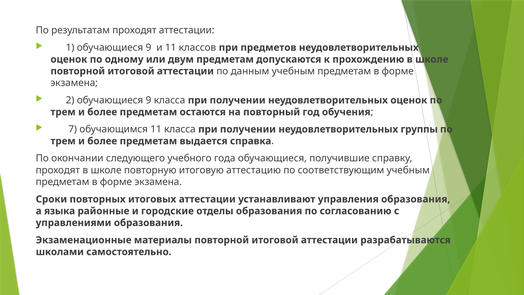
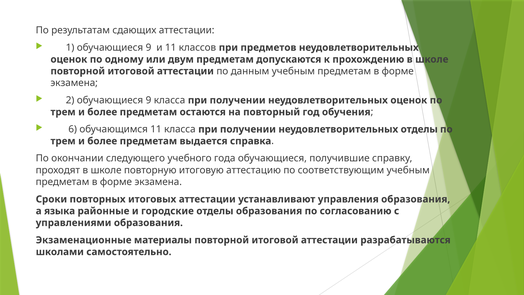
результатам проходят: проходят -> сдающих (134, 30)
7: 7 -> 6 (73, 129)
неудовлетворительных группы: группы -> отделы (419, 129)
